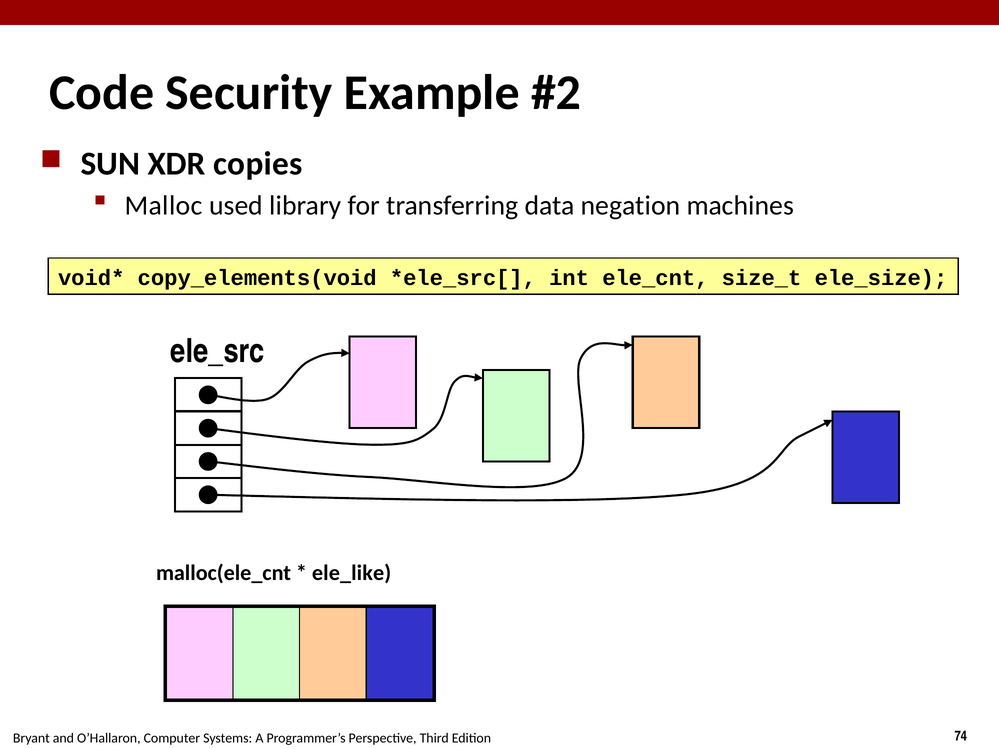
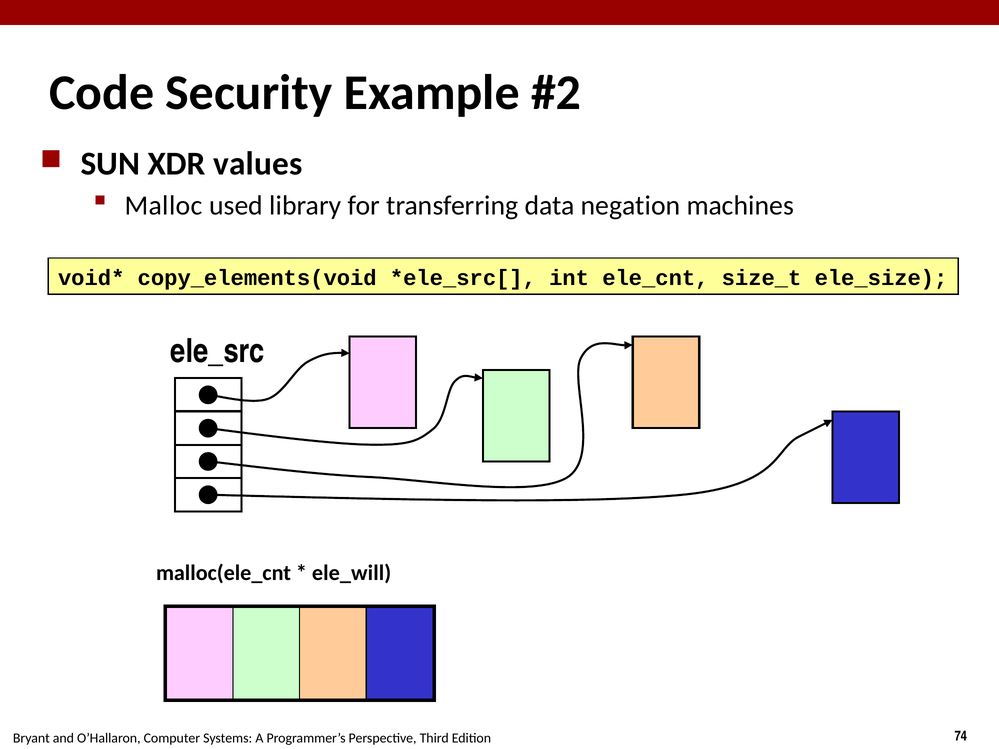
copies: copies -> values (258, 164)
ele_like: ele_like -> ele_will (352, 573)
